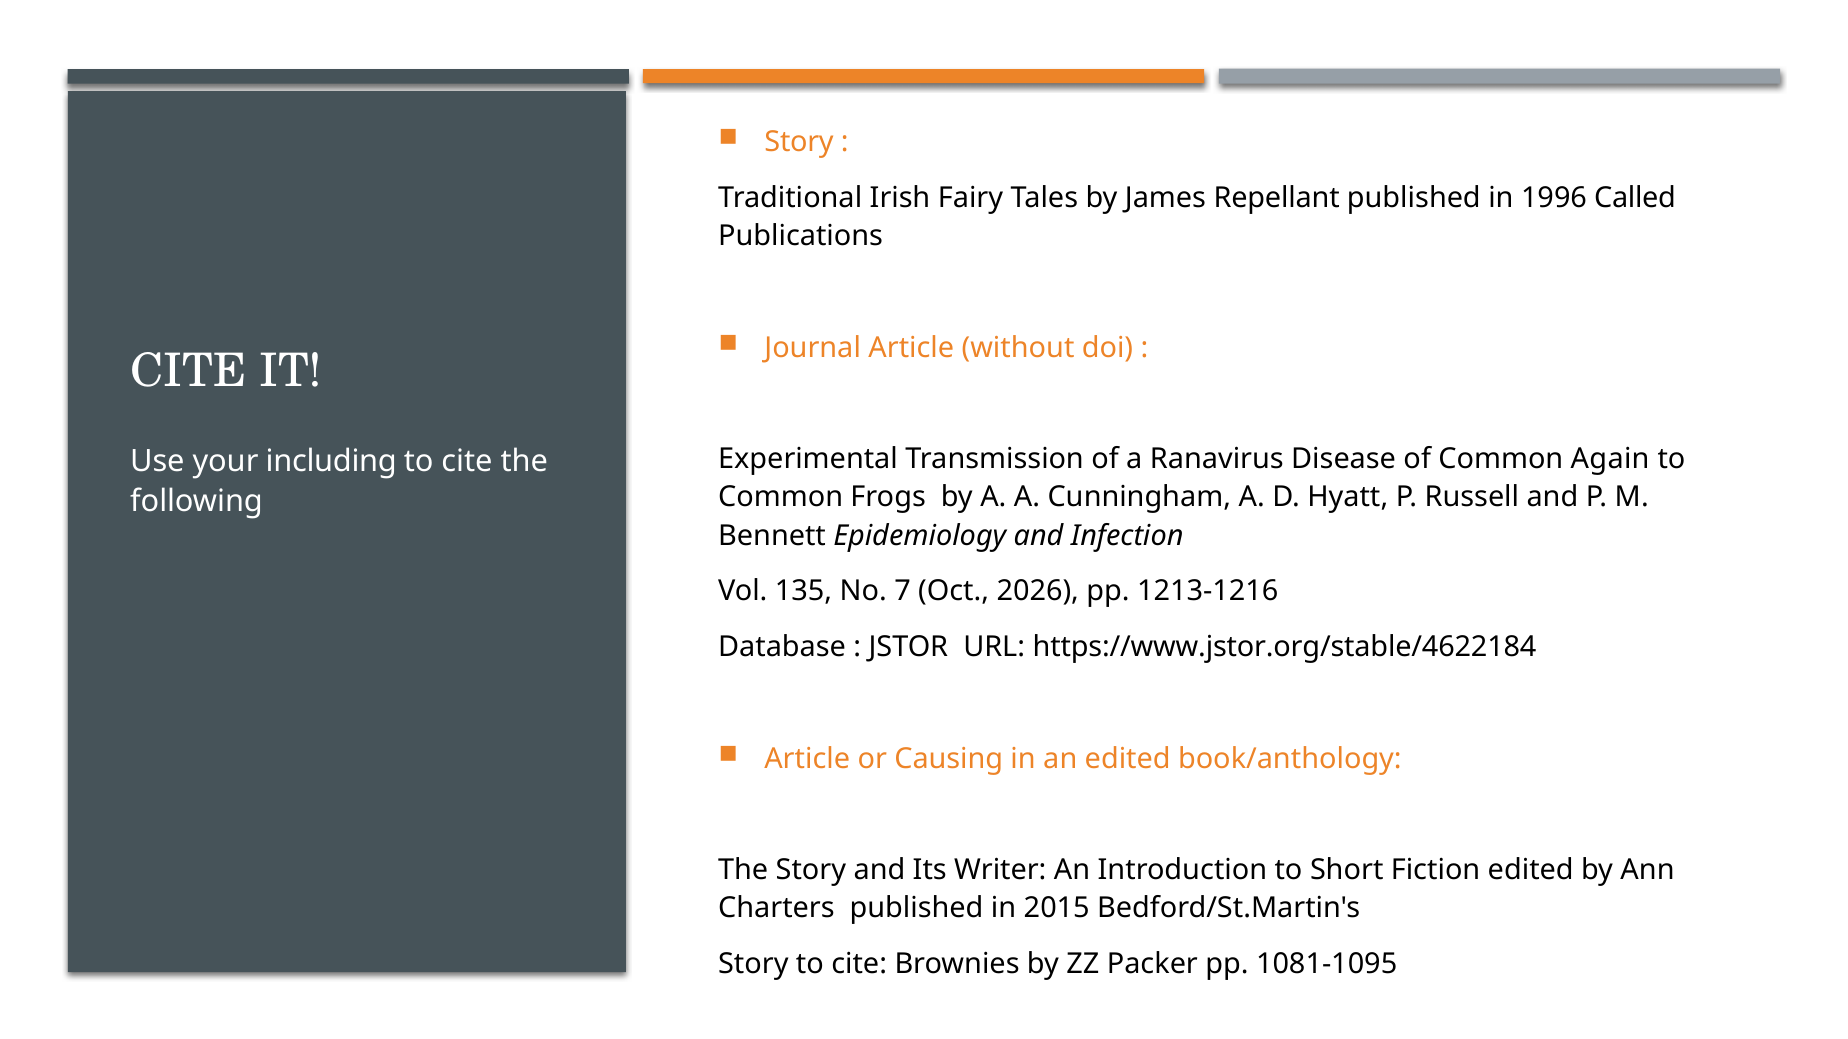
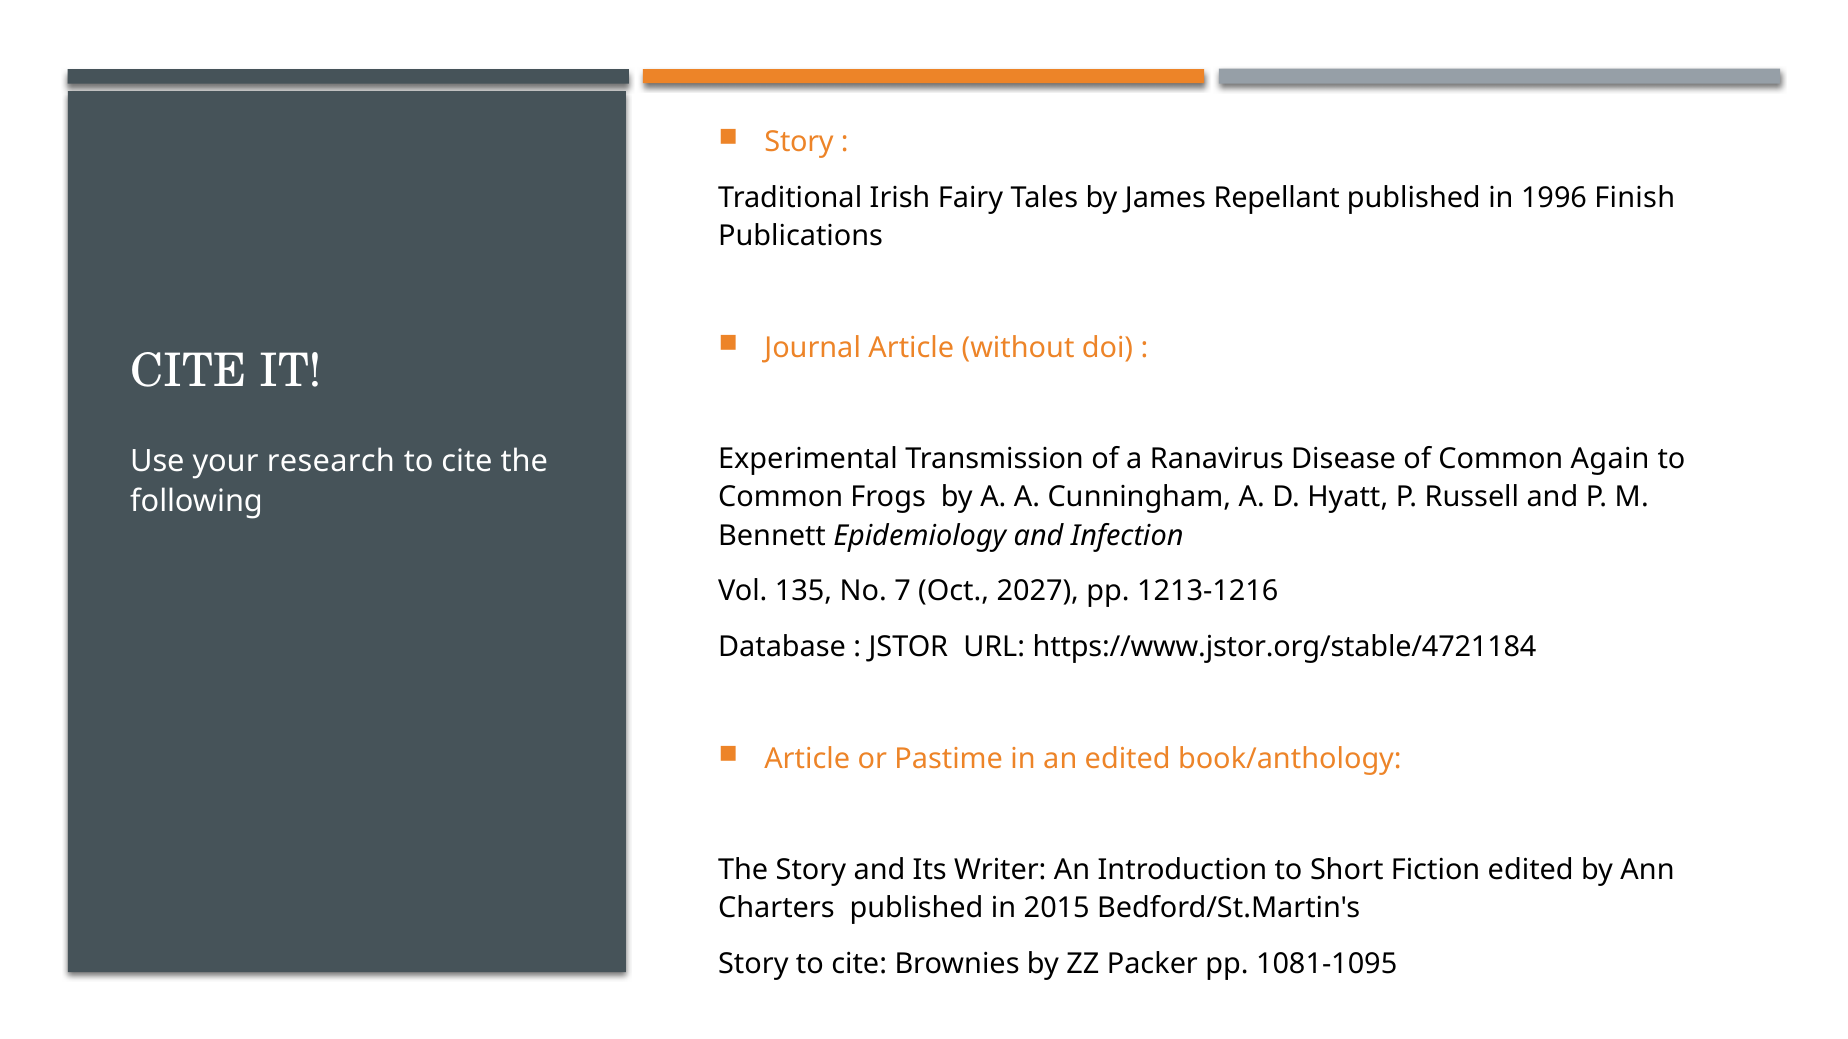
Called: Called -> Finish (1635, 198)
including: including -> research (331, 461)
2026: 2026 -> 2027 (1038, 592)
https://www.jstor.org/stable/4622184: https://www.jstor.org/stable/4622184 -> https://www.jstor.org/stable/4721184 (1285, 647)
Causing: Causing -> Pastime (949, 759)
